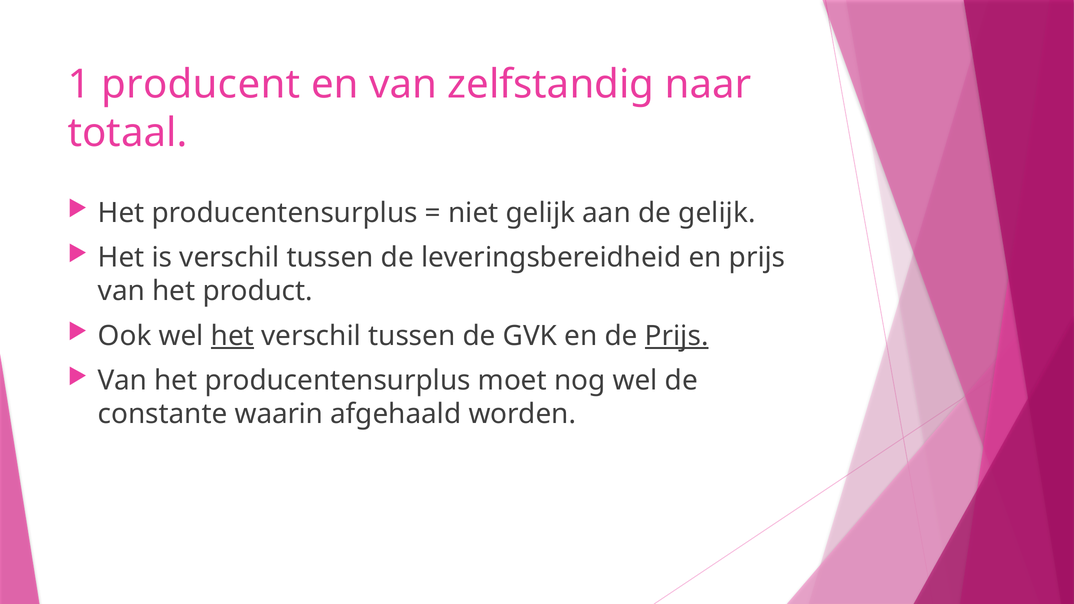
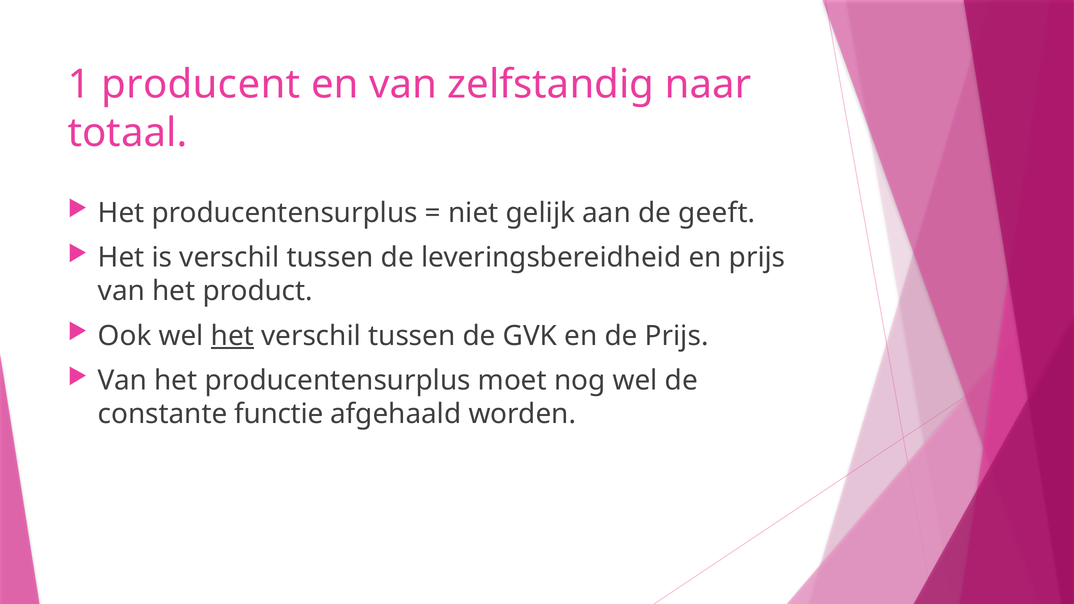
de gelijk: gelijk -> geeft (717, 213)
Prijs underline: present -> none (677, 336)
waarin: waarin -> functie (279, 414)
